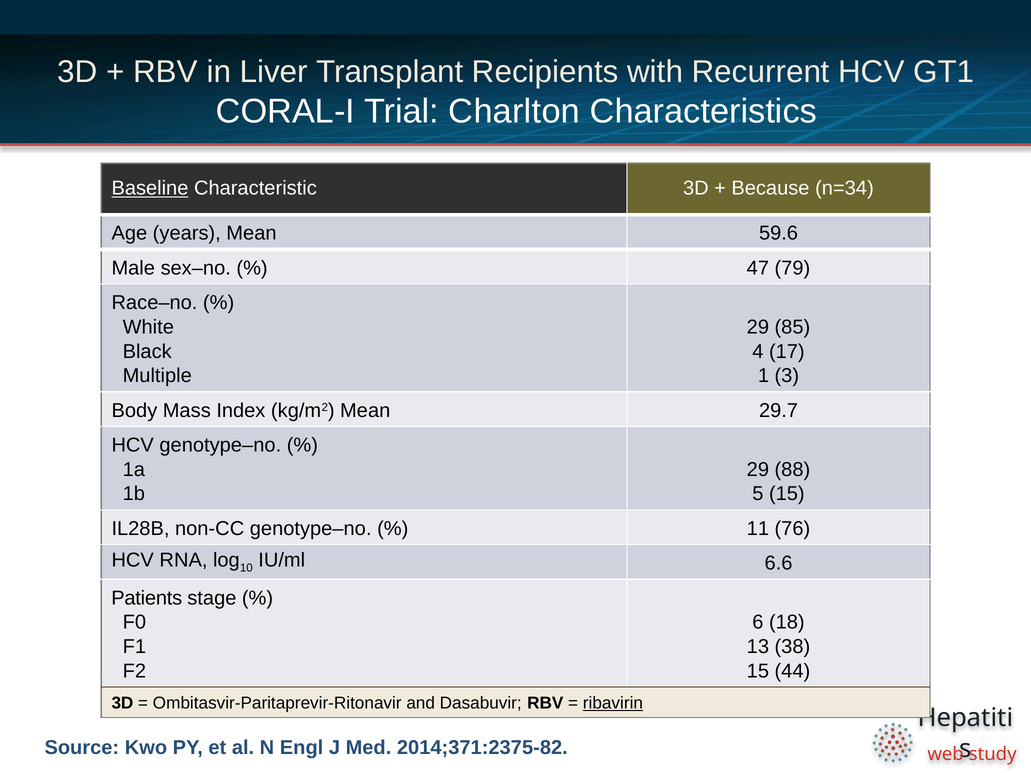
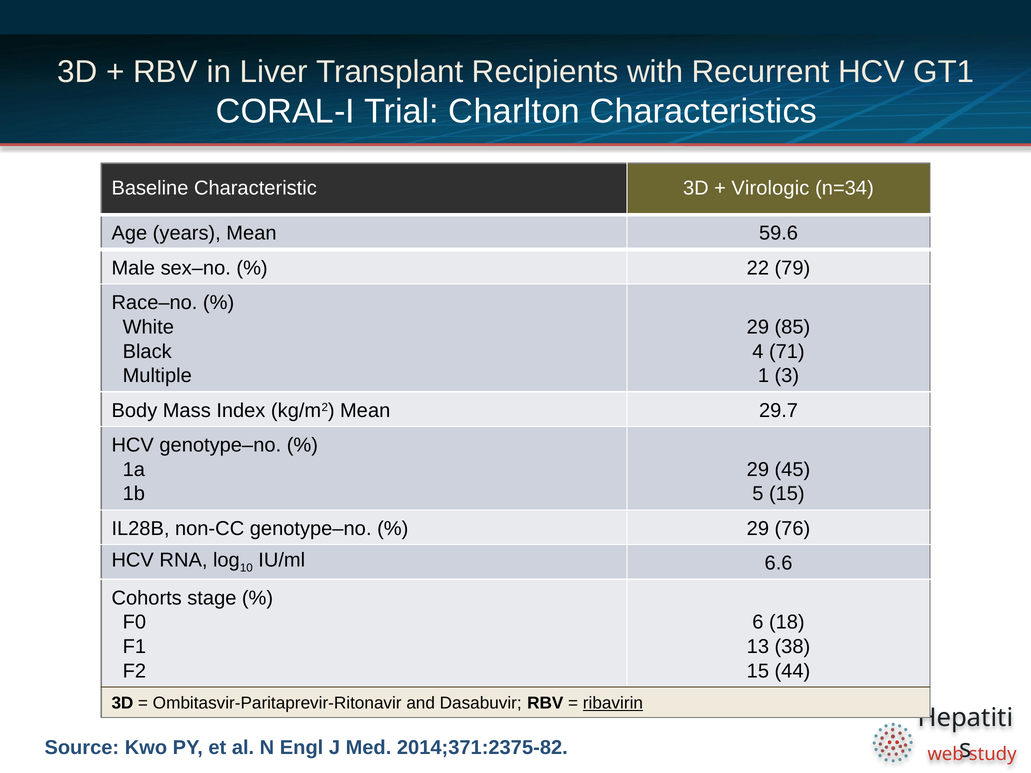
Baseline underline: present -> none (150, 188)
Because: Because -> Virologic (770, 188)
47: 47 -> 22 (758, 268)
17: 17 -> 71 (787, 352)
88: 88 -> 45 (792, 470)
11: 11 -> 29 (758, 529)
Patients: Patients -> Cohorts (147, 598)
